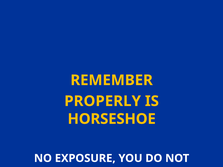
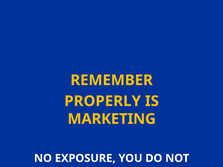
HORSESHOE: HORSESHOE -> MARKETING (112, 119)
